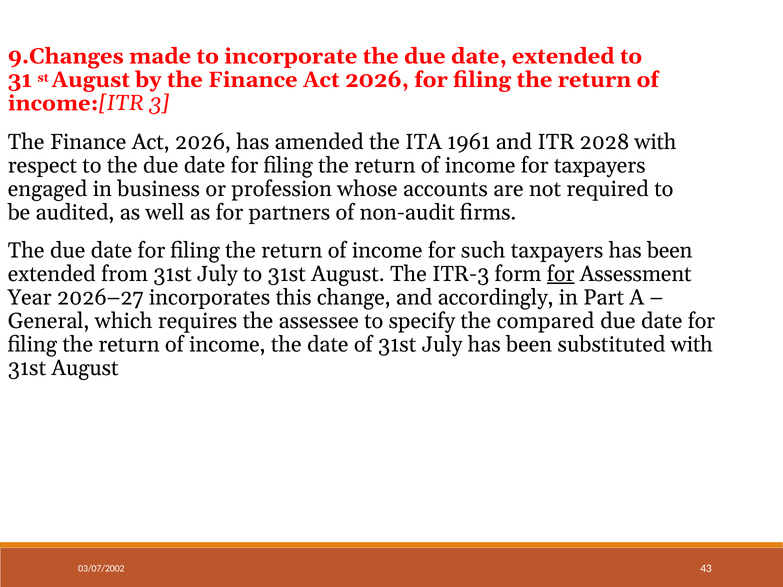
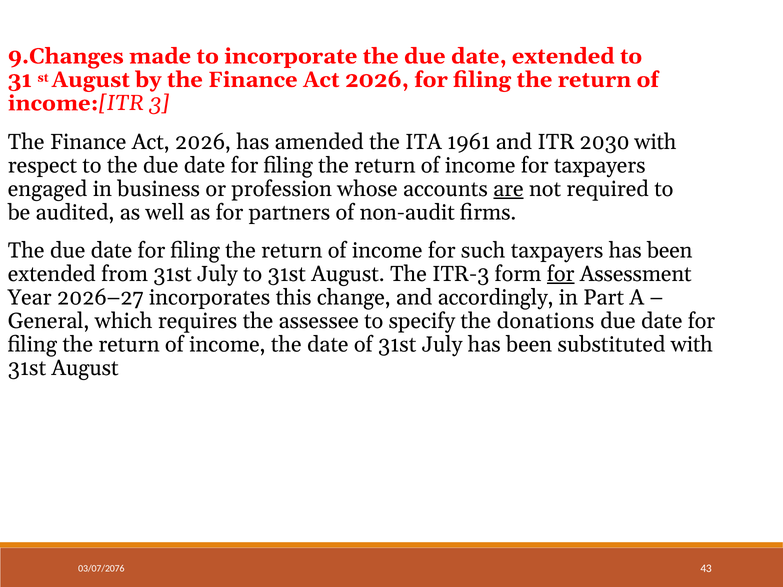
2028: 2028 -> 2030 (605, 142)
are underline: none -> present (508, 189)
compared: compared -> donations (546, 321)
03/07/2002: 03/07/2002 -> 03/07/2076 (101, 569)
